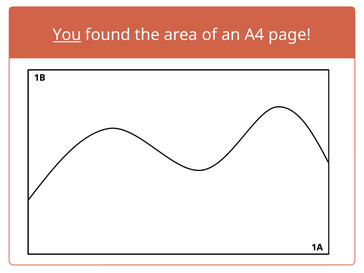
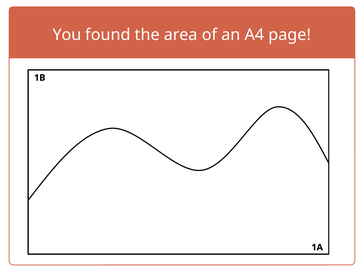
You underline: present -> none (67, 35)
